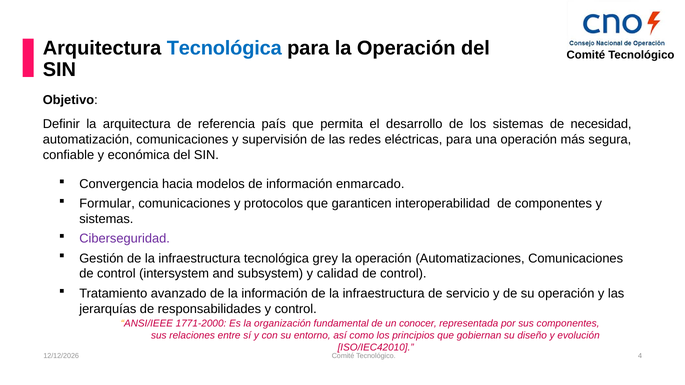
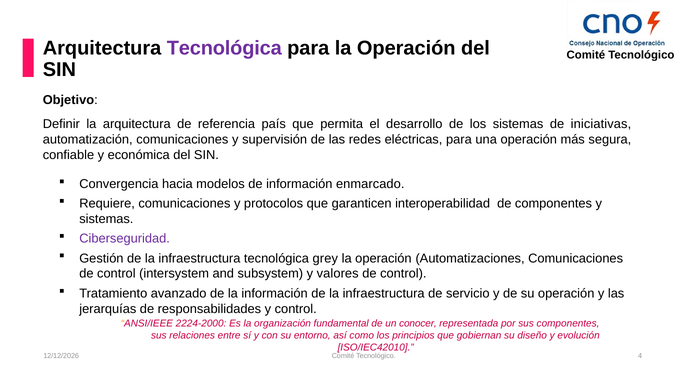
Tecnológica colour: blue -> purple (224, 48)
necesidad: necesidad -> iniciativas (601, 124)
Formular: Formular -> Requiere (107, 204)
calidad: calidad -> valores (338, 274)
1771-2000: 1771-2000 -> 2224-2000 (201, 324)
